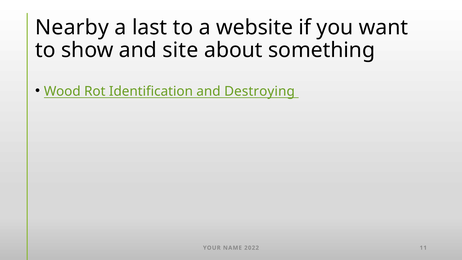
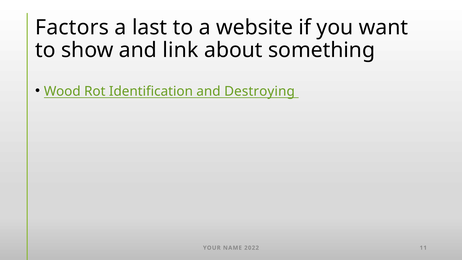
Nearby: Nearby -> Factors (72, 27)
site: site -> link (180, 50)
